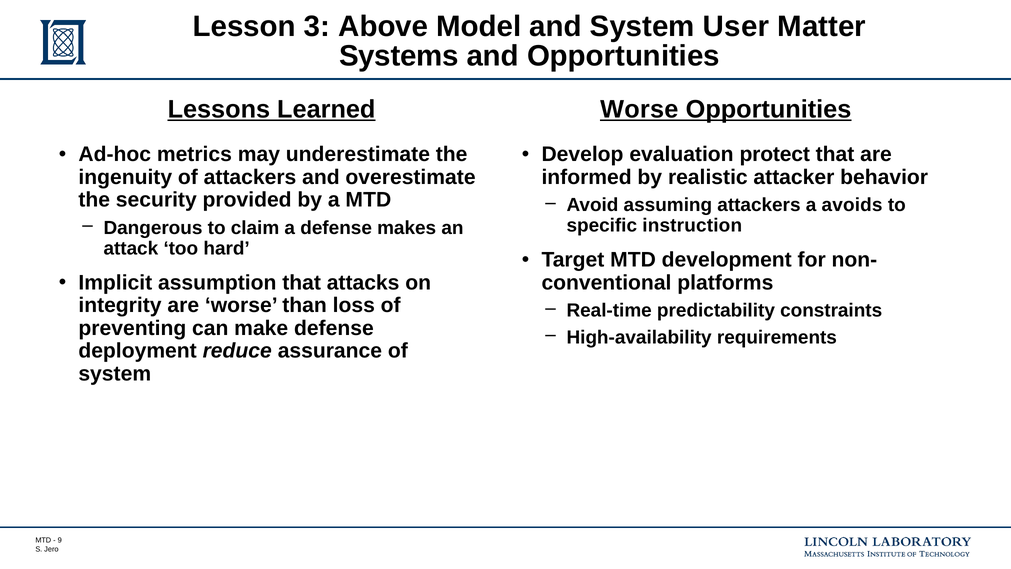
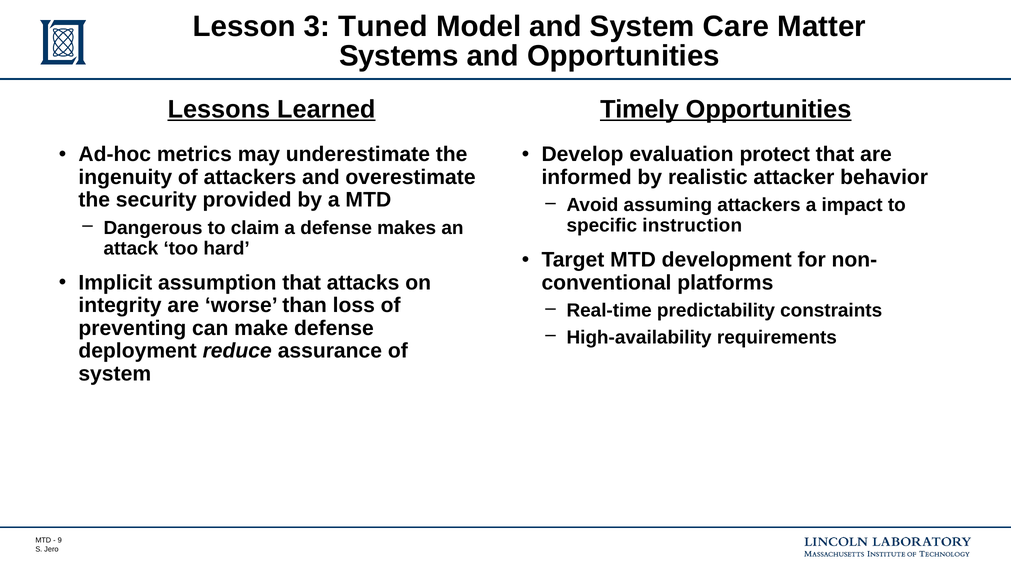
Above: Above -> Tuned (383, 26)
User: User -> Care (736, 26)
Learned Worse: Worse -> Timely (640, 109)
avoids: avoids -> impact (852, 205)
